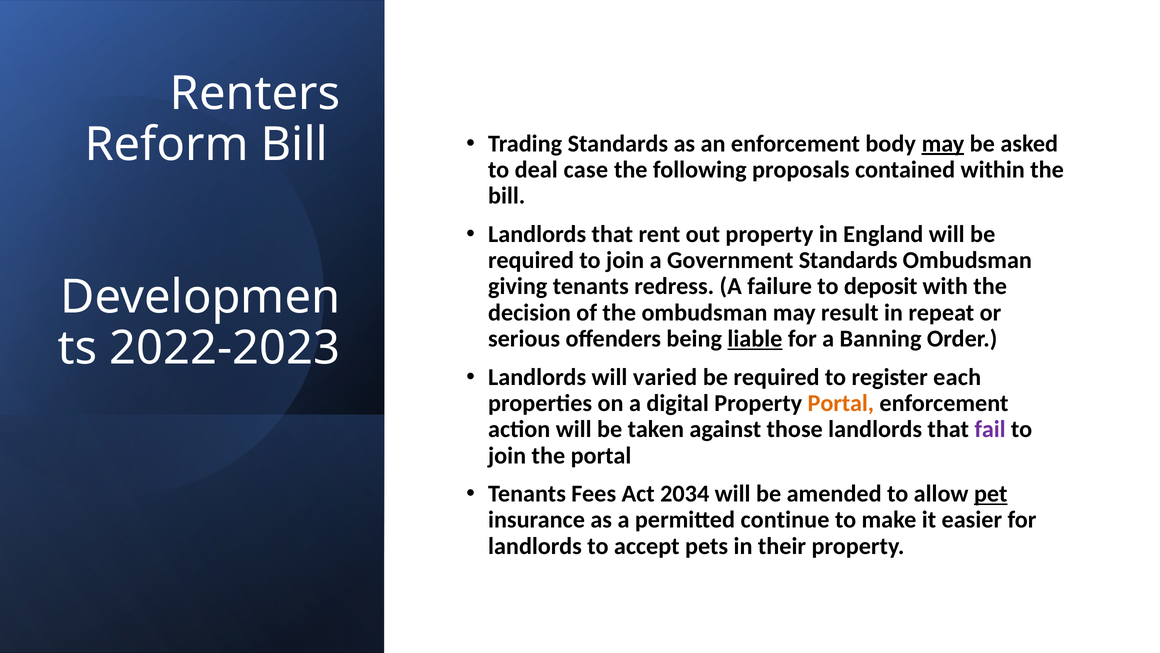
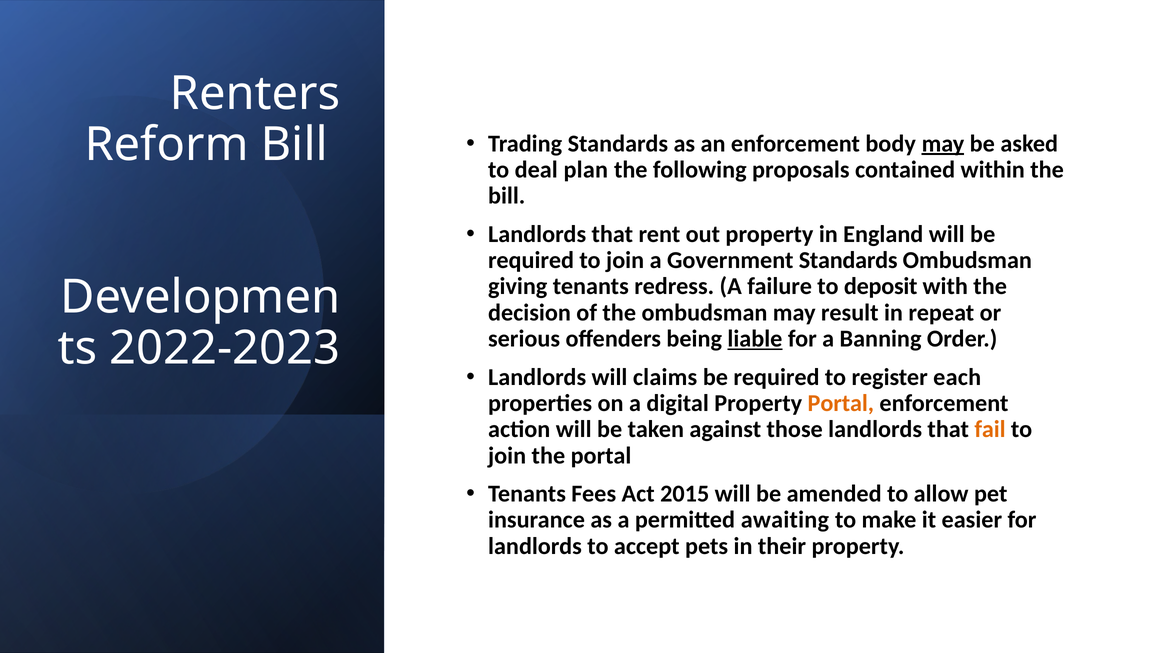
case: case -> plan (586, 170)
varied: varied -> claims (665, 377)
fail colour: purple -> orange (990, 429)
2034: 2034 -> 2015 (685, 493)
pet underline: present -> none (991, 493)
continue: continue -> awaiting (785, 520)
